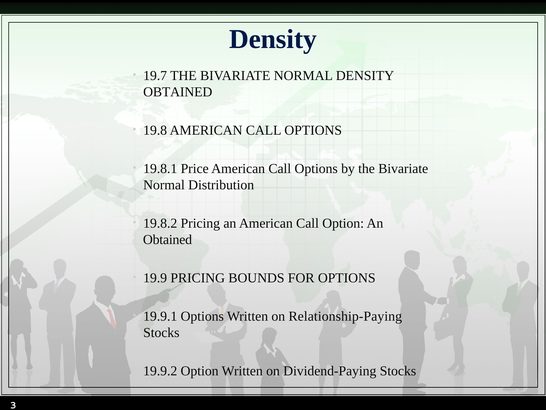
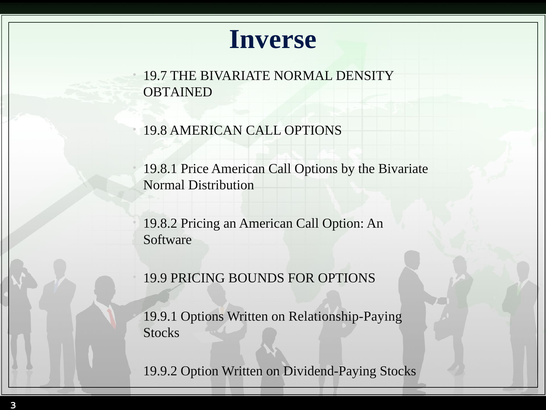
Density: Density -> Inverse (273, 39)
Obtained: Obtained -> Software (167, 239)
